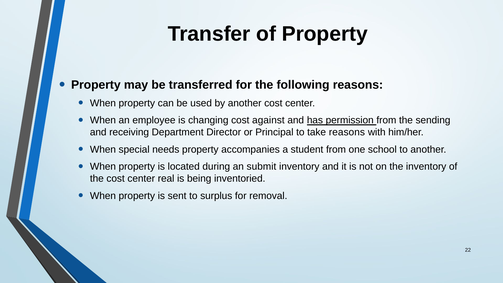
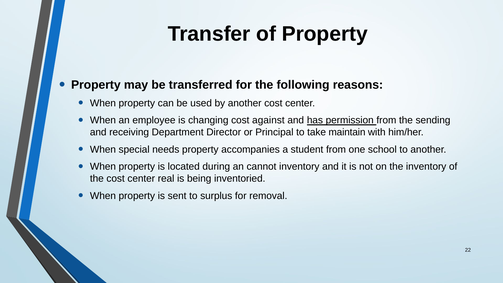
take reasons: reasons -> maintain (347, 132)
submit: submit -> cannot (262, 167)
